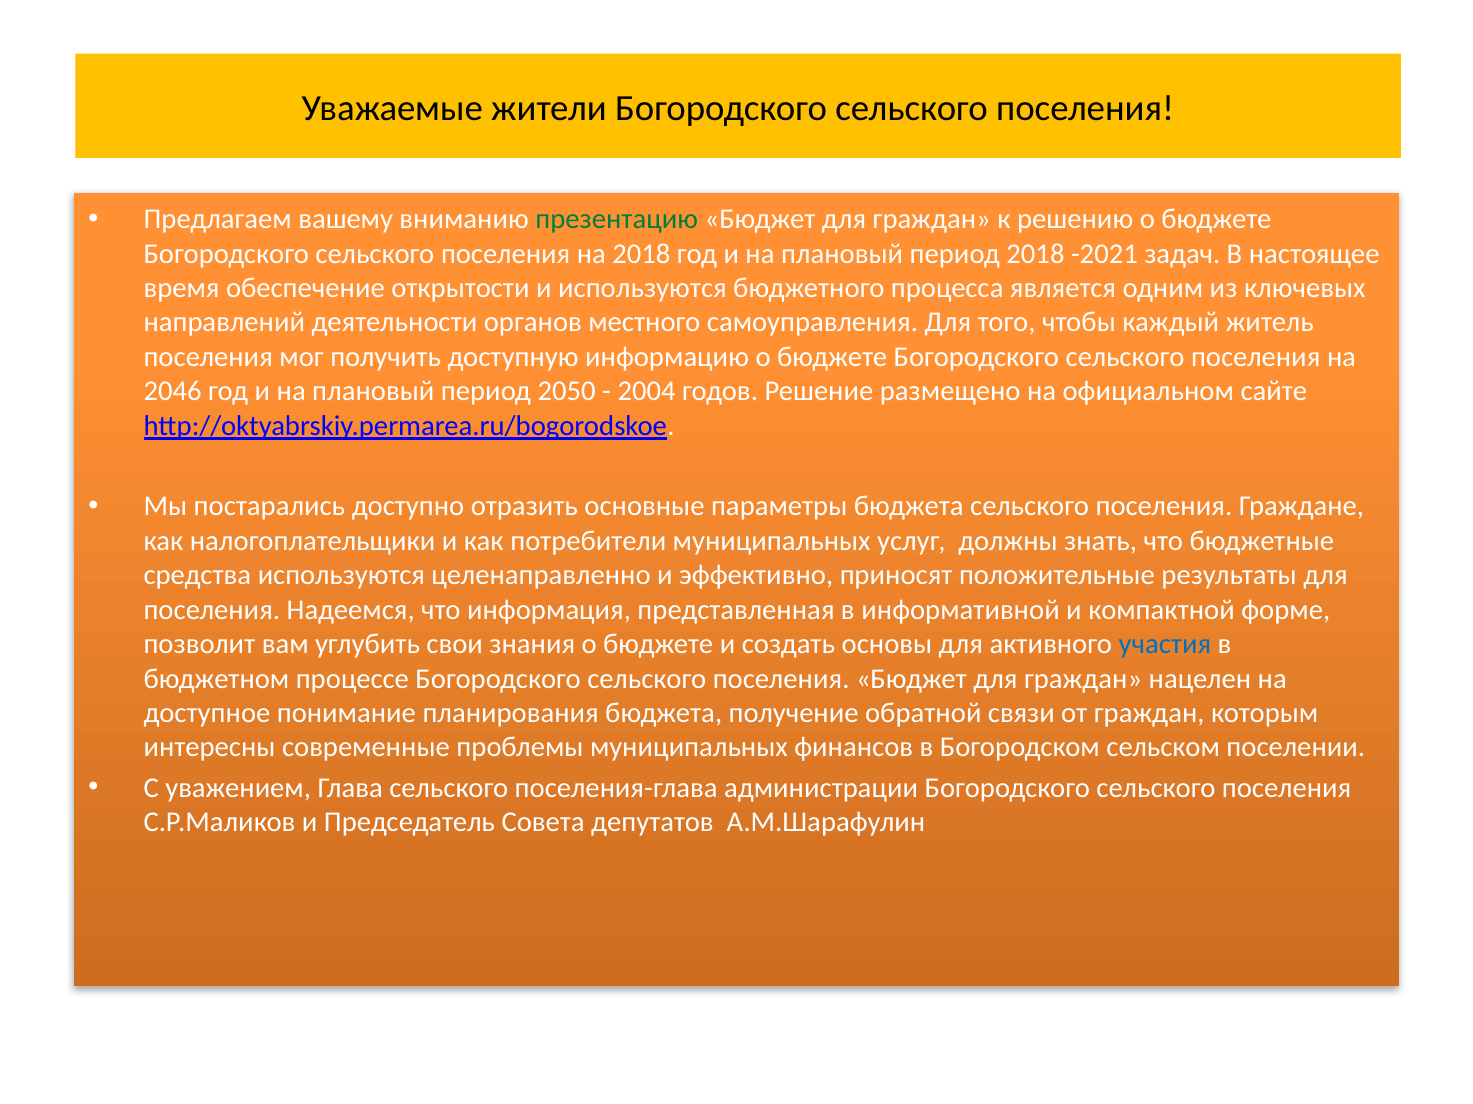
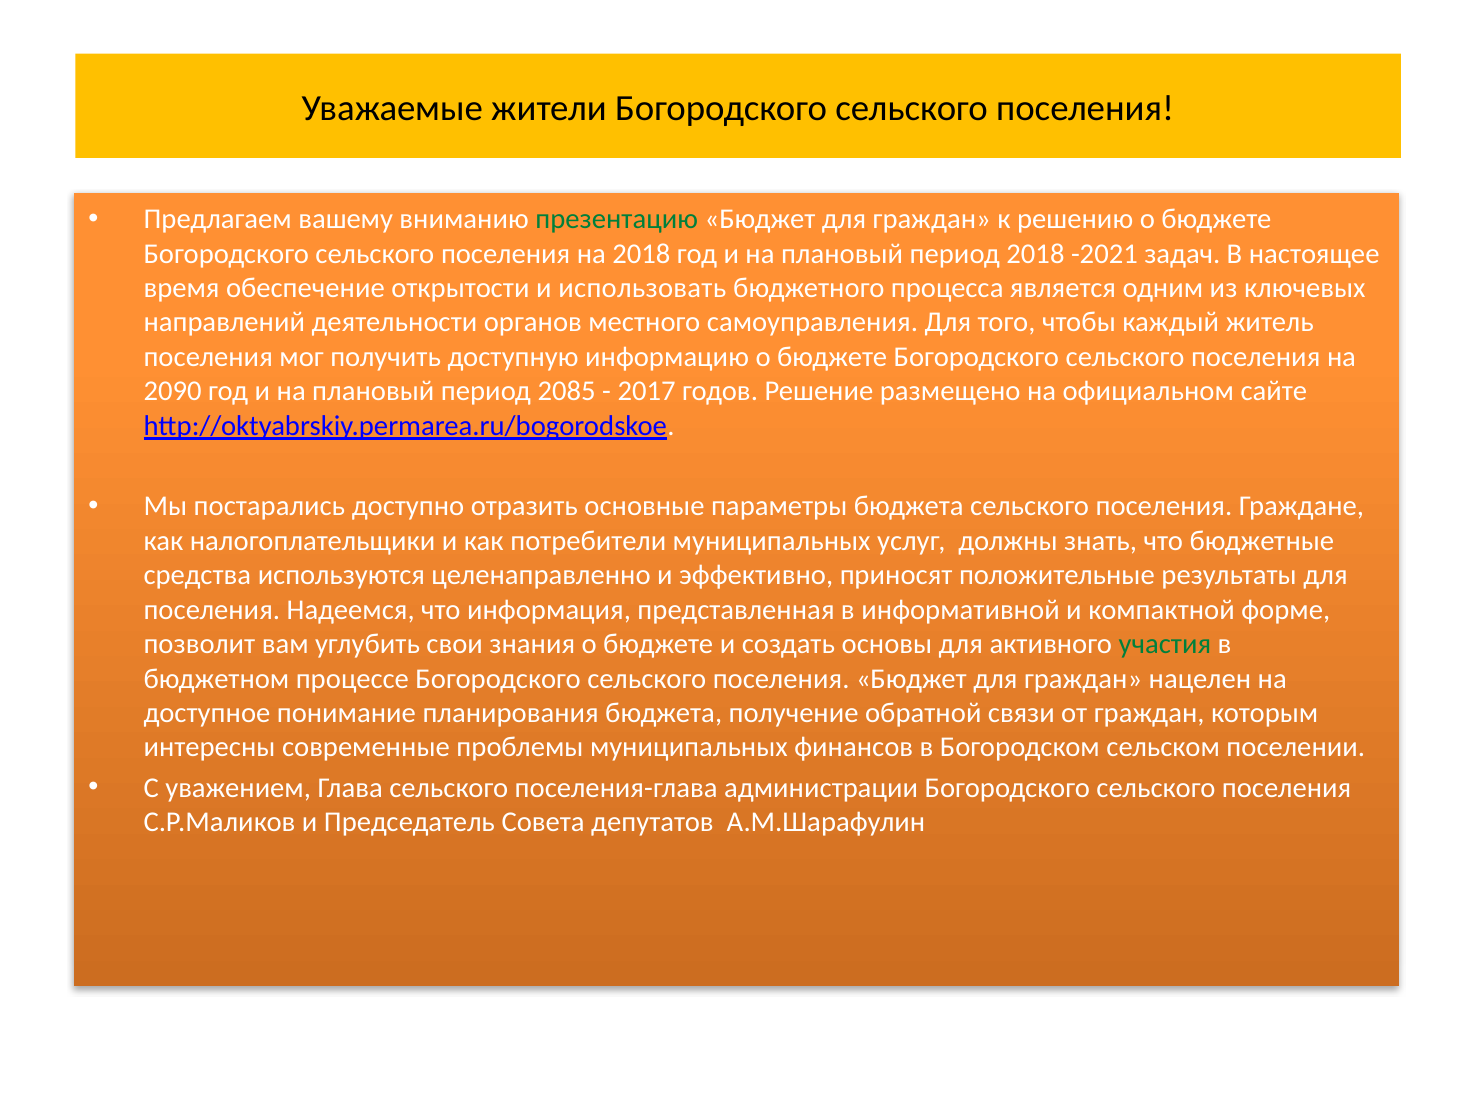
и используются: используются -> использовать (642, 288)
2046: 2046 -> 2090 (173, 392)
2050: 2050 -> 2085 (567, 392)
2004: 2004 -> 2017 (647, 392)
участия colour: blue -> green (1165, 645)
